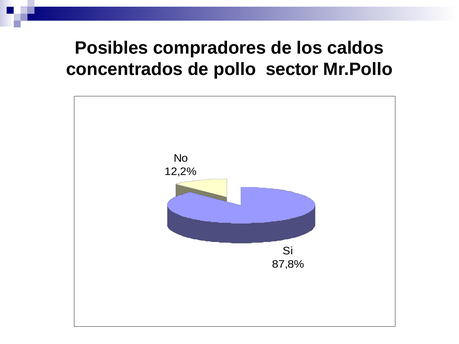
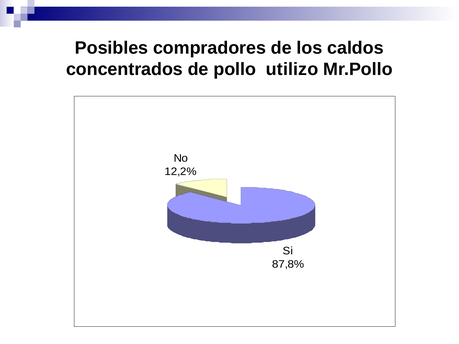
sector: sector -> utilizo (292, 69)
